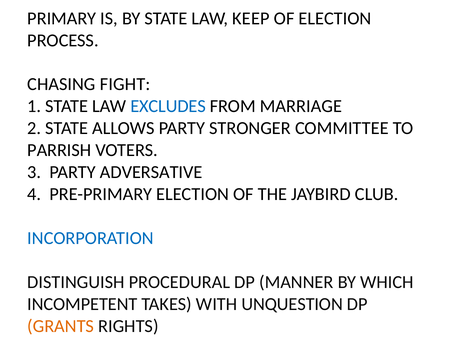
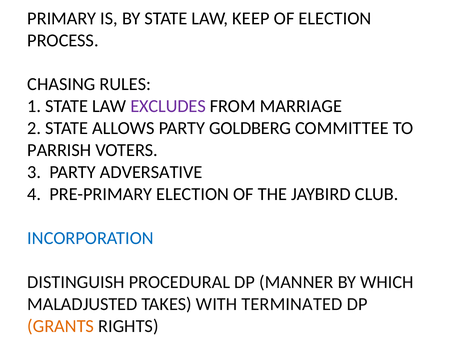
FIGHT: FIGHT -> RULES (125, 84)
EXCLUDES colour: blue -> purple (168, 106)
STRONGER: STRONGER -> GOLDBERG (250, 128)
INCOMPETENT: INCOMPETENT -> MALADJUSTED (82, 304)
UNQUESTION: UNQUESTION -> TERMINATED (292, 304)
